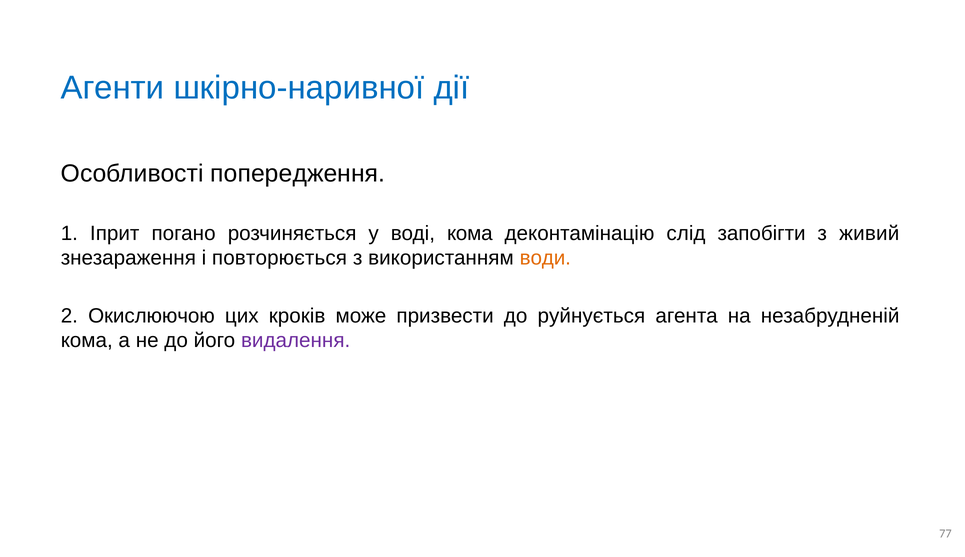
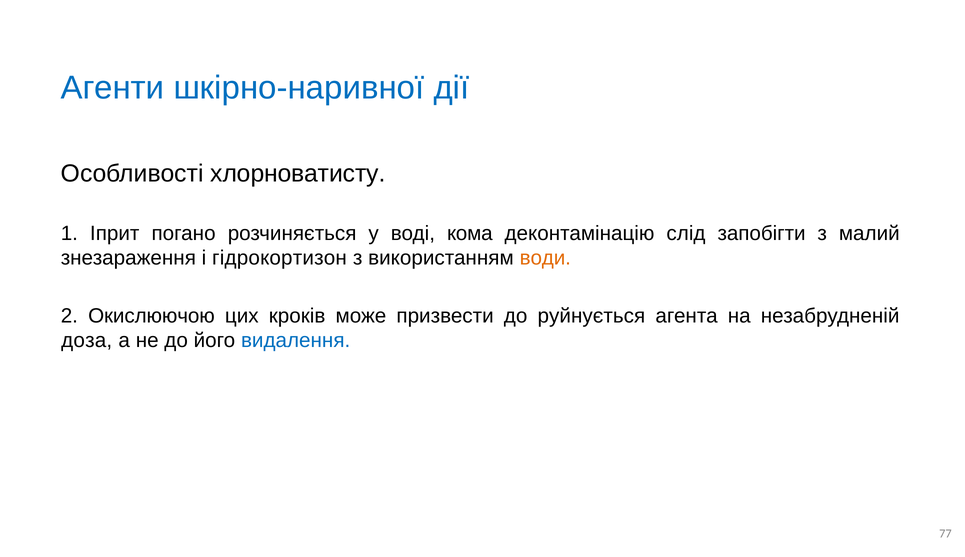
попередження: попередження -> хлорноватисту (298, 173)
живий: живий -> малий (869, 233)
повторюється: повторюється -> гідрокортизон (279, 258)
кома: кома -> доза (87, 341)
видалення colour: purple -> blue (296, 341)
